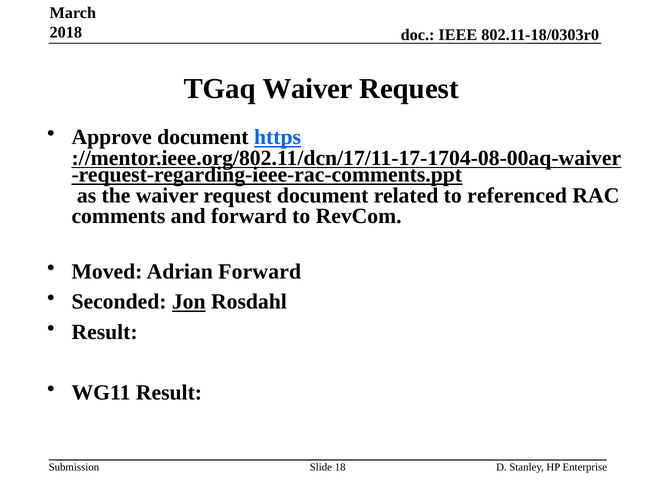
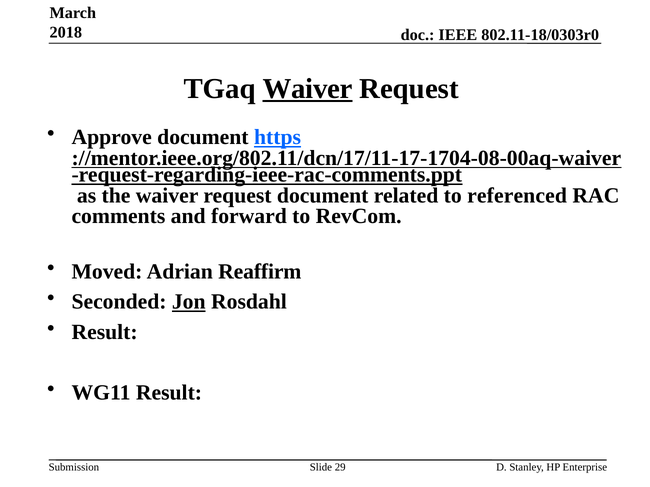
Waiver underline: none -> present (308, 89)
Adrian Forward: Forward -> Reaffirm (260, 272)
18: 18 -> 29 (340, 468)
